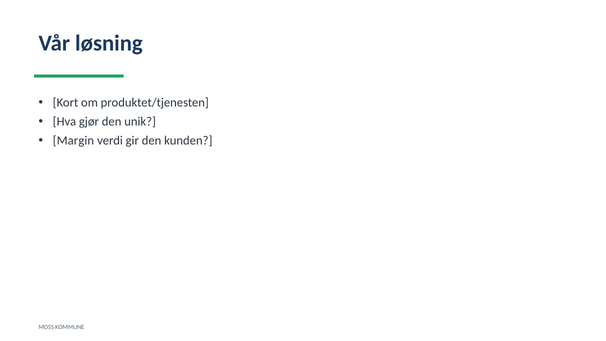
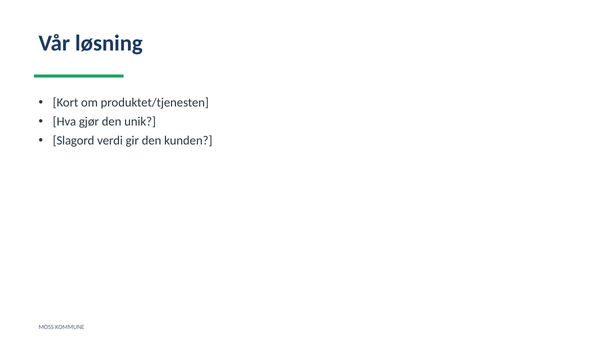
Margin: Margin -> Slagord (74, 141)
